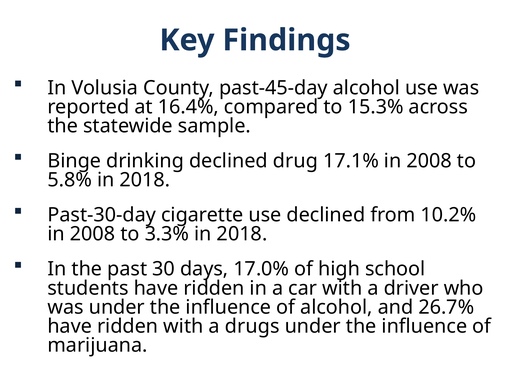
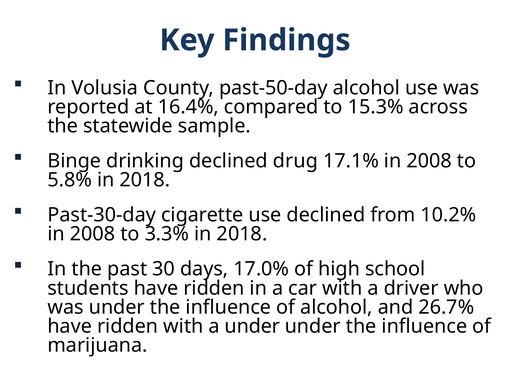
past-45-day: past-45-day -> past-50-day (273, 88)
a drugs: drugs -> under (252, 326)
